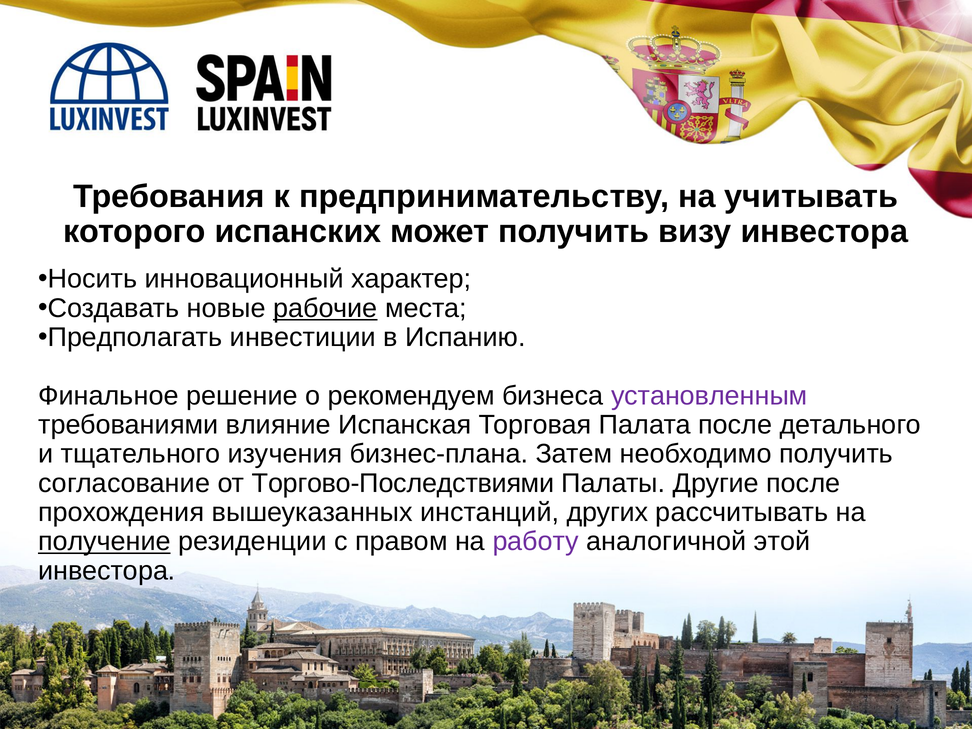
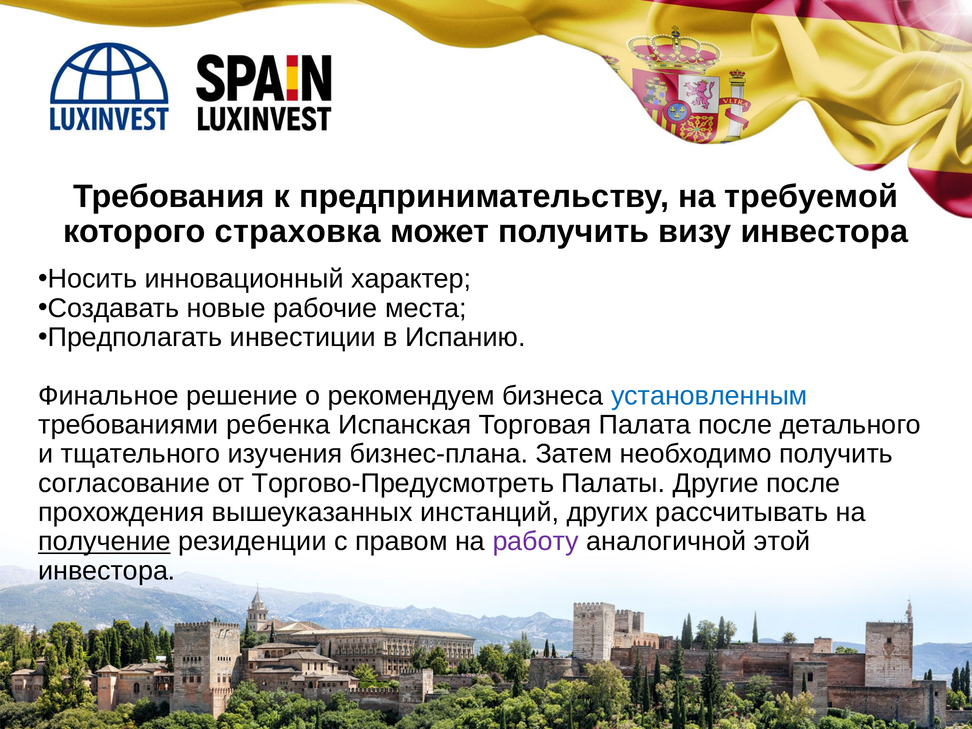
учитывать: учитывать -> требуемой (811, 197)
испанских: испанских -> страховка (298, 232)
рабочие underline: present -> none (325, 308)
установленным colour: purple -> blue (709, 396)
влияние: влияние -> ребенка (278, 425)
Торгово-Последствиями: Торгово-Последствиями -> Торгово-Предусмотреть (403, 483)
